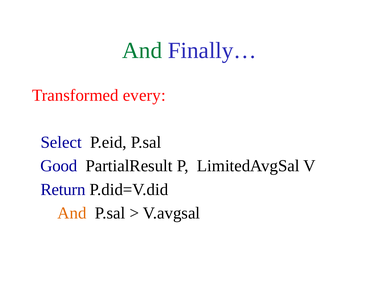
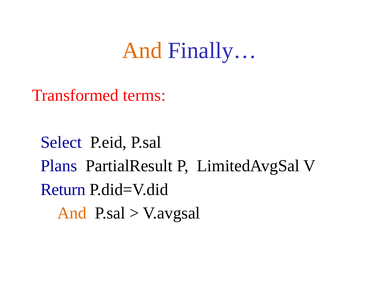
And colour: green -> orange (142, 51)
every: every -> terms (144, 95)
Good: Good -> Plans (59, 166)
